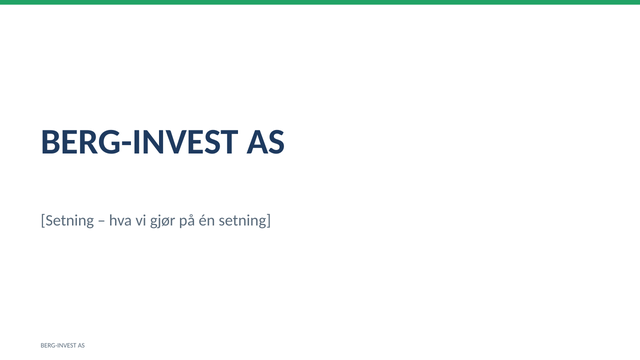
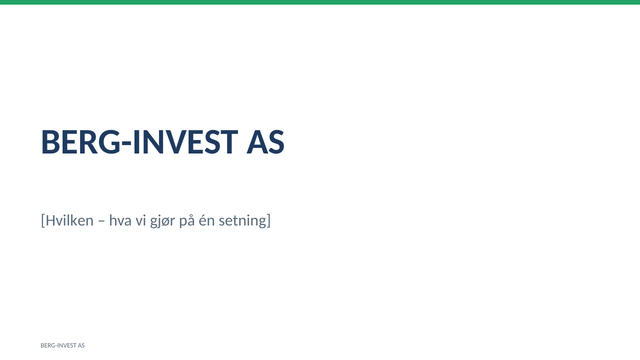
Setning: Setning -> Hvilken (67, 220)
